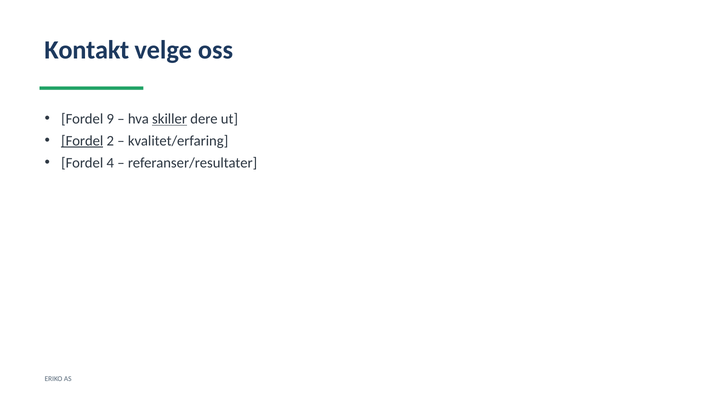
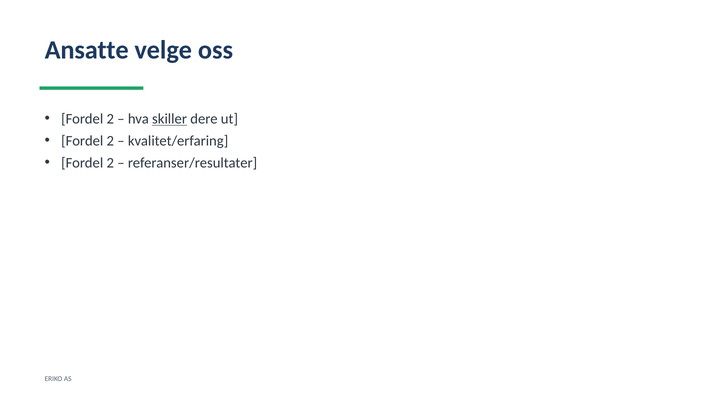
Kontakt: Kontakt -> Ansatte (87, 50)
9: 9 -> 2 (110, 119)
Fordel underline: present -> none (82, 141)
4: 4 -> 2 (110, 163)
